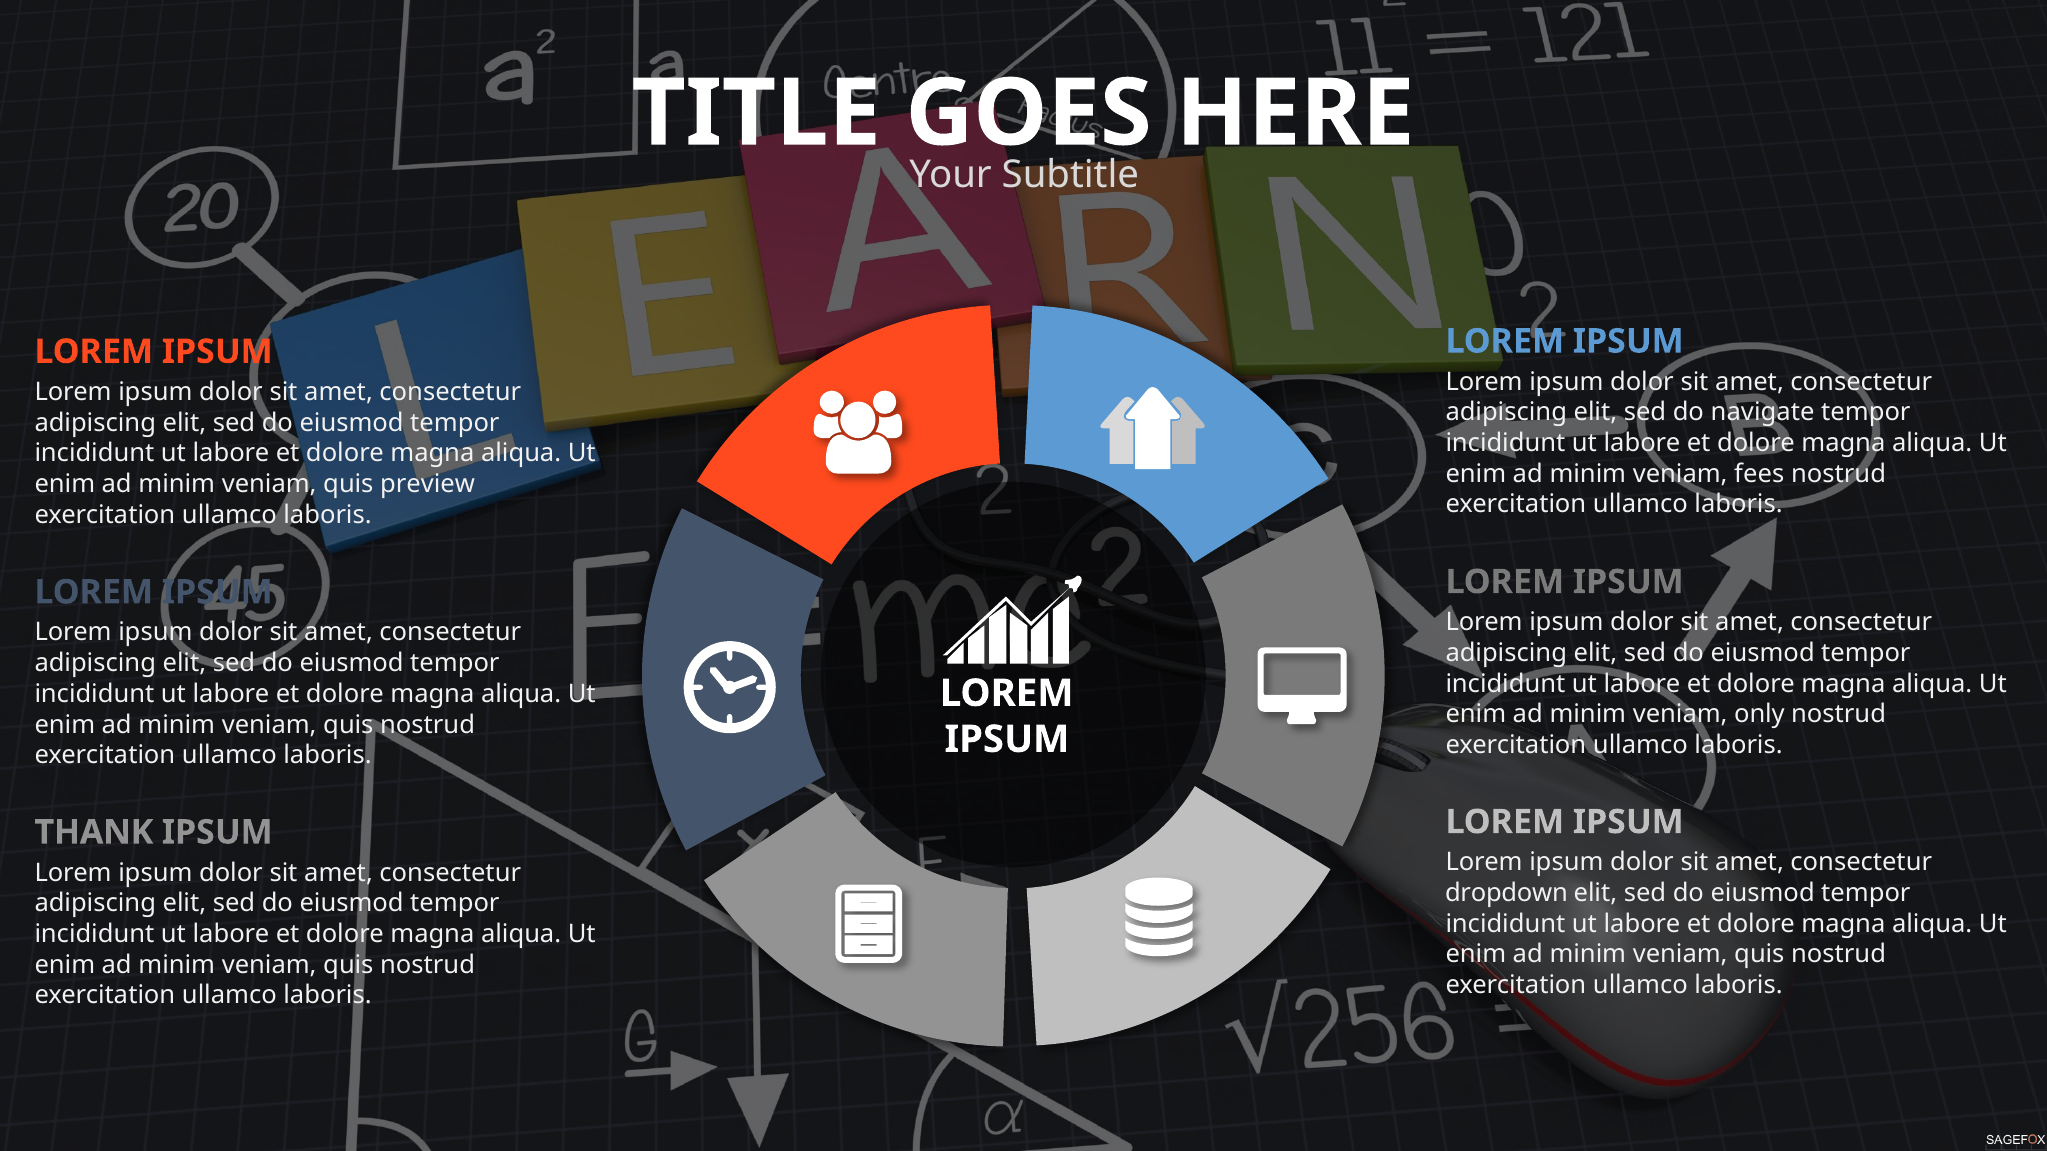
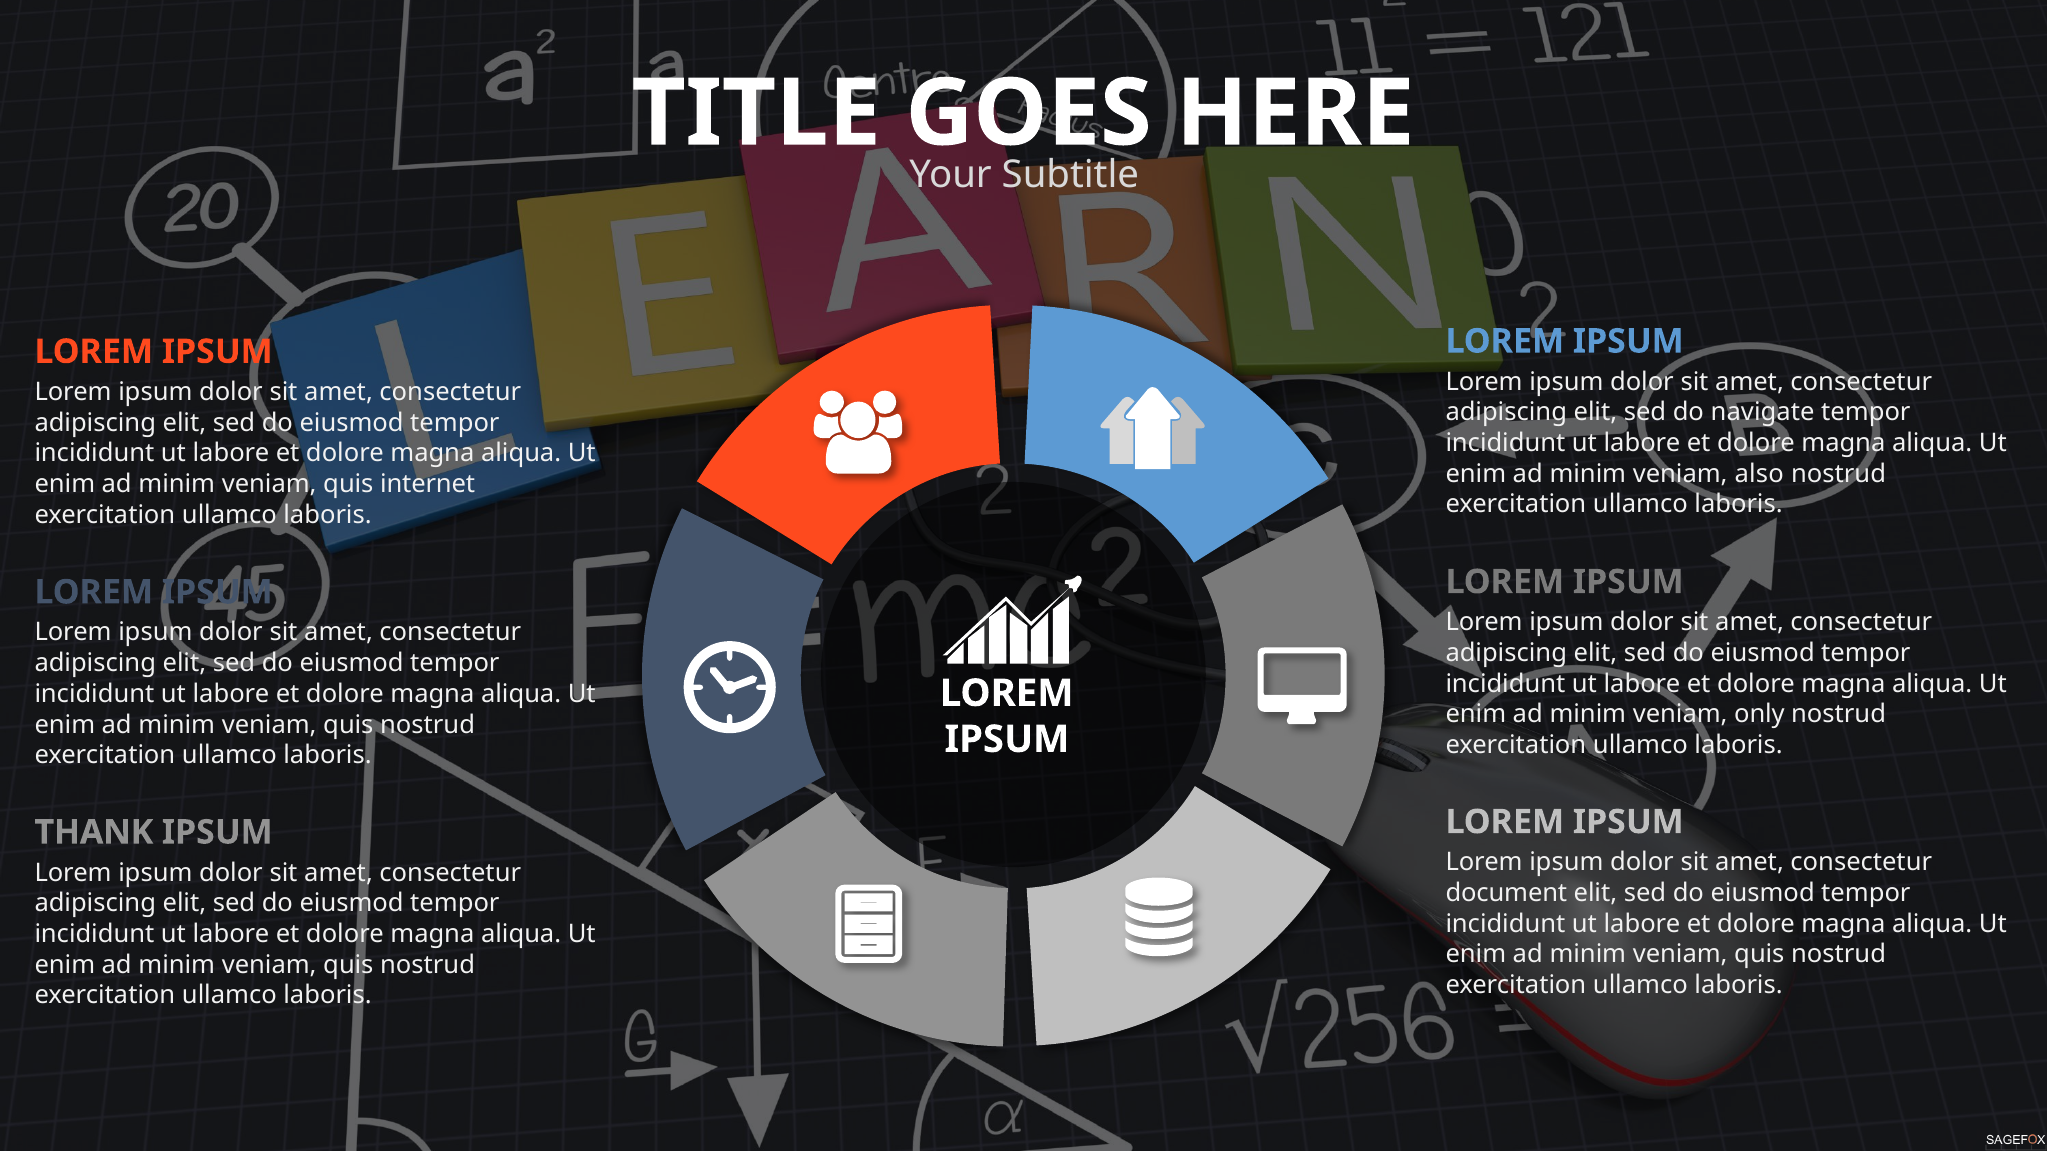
fees: fees -> also (1759, 474)
preview: preview -> internet (428, 484)
dropdown: dropdown -> document (1506, 893)
